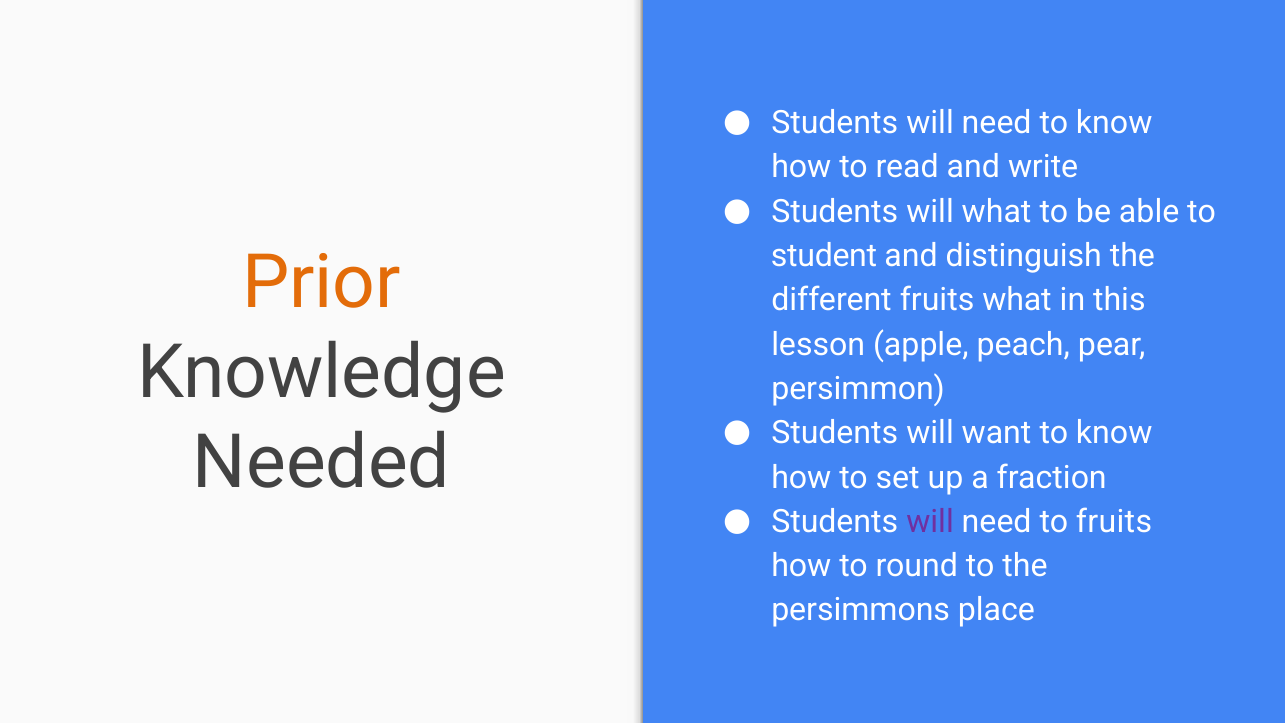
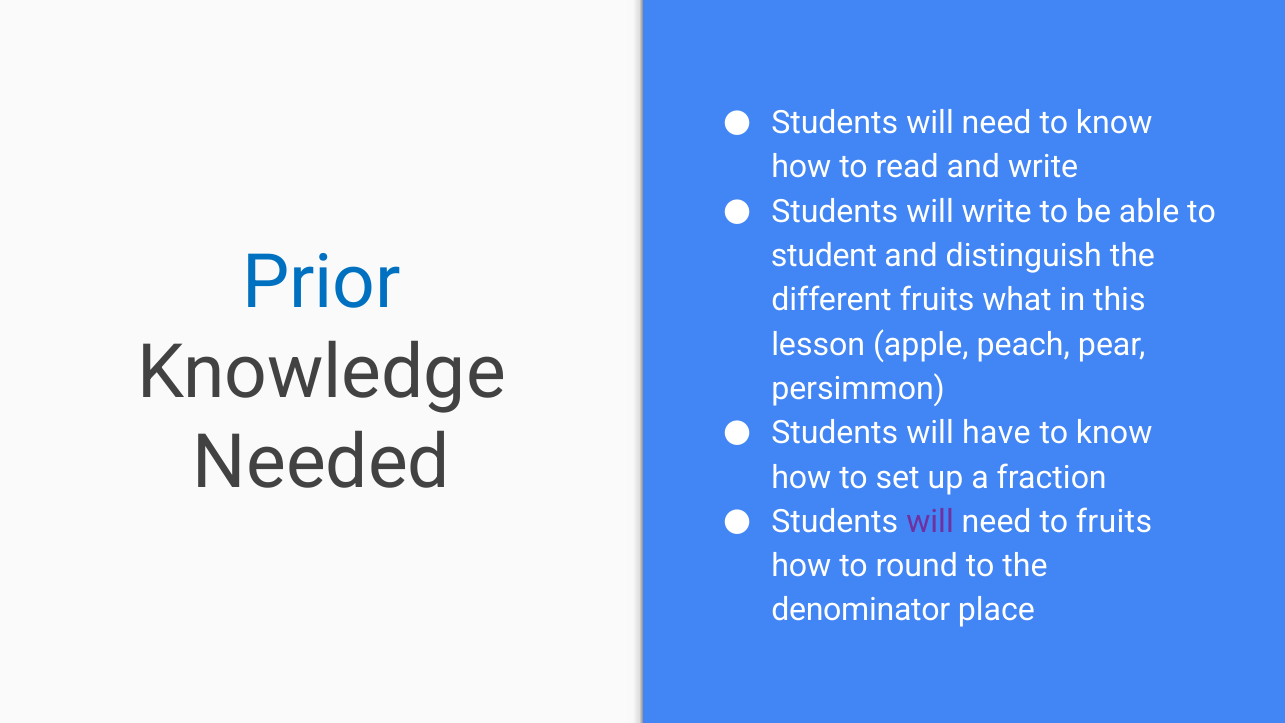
will what: what -> write (997, 211)
Prior colour: orange -> blue (322, 283)
want: want -> have (996, 433)
persimmons: persimmons -> denominator (861, 610)
